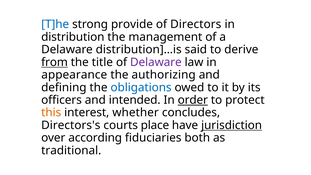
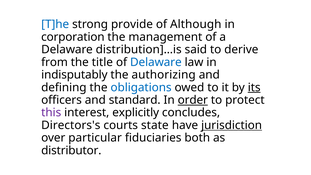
Directors: Directors -> Although (196, 24)
distribution: distribution -> corporation (73, 37)
from underline: present -> none (55, 62)
Delaware colour: purple -> blue (156, 62)
appearance: appearance -> indisputably (74, 75)
its underline: none -> present (254, 87)
intended: intended -> standard (135, 100)
this colour: orange -> purple (51, 113)
whether: whether -> explicitly (136, 113)
place: place -> state (155, 125)
according: according -> particular (95, 138)
traditional: traditional -> distributor (71, 150)
